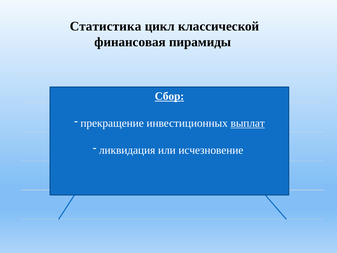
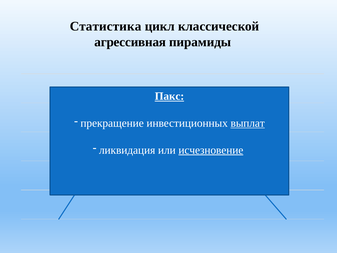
финансовая: финансовая -> агрессивная (130, 42)
Сбор: Сбор -> Пакс (169, 96)
исчезновение underline: none -> present (211, 150)
